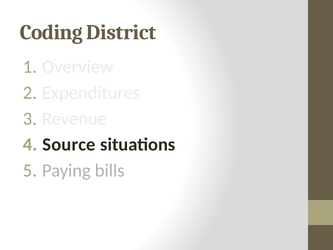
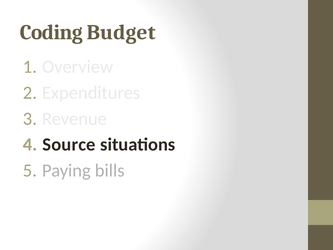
District: District -> Budget (121, 32)
